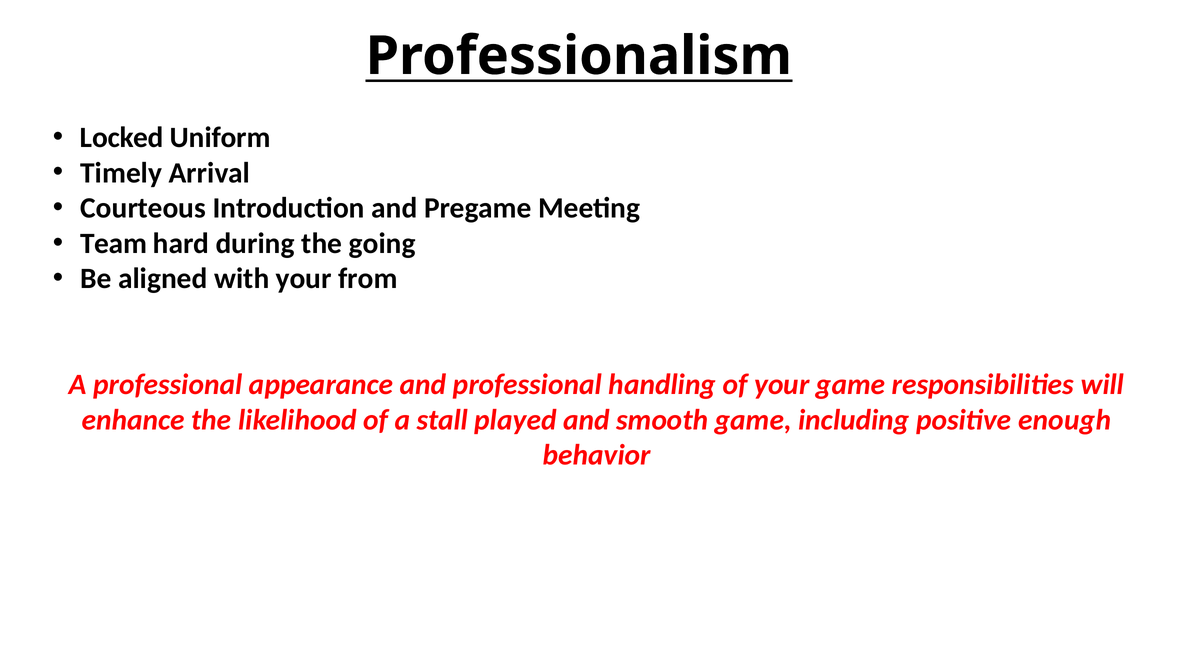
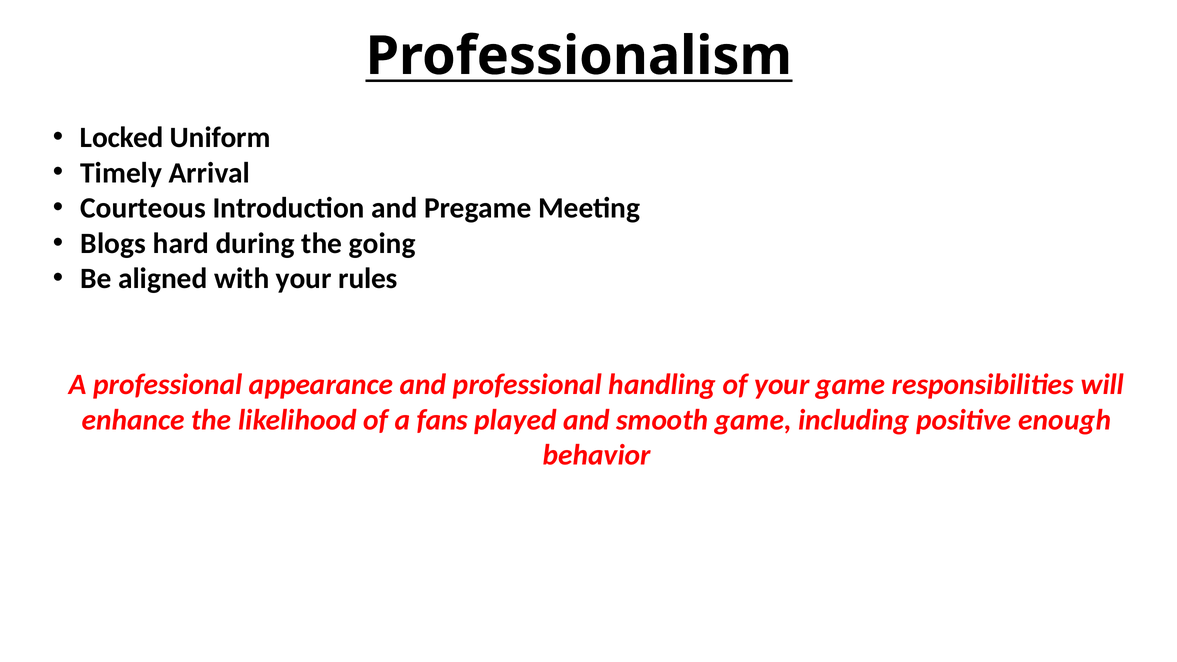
Team: Team -> Blogs (113, 243)
from: from -> rules (368, 279)
stall: stall -> fans (443, 420)
